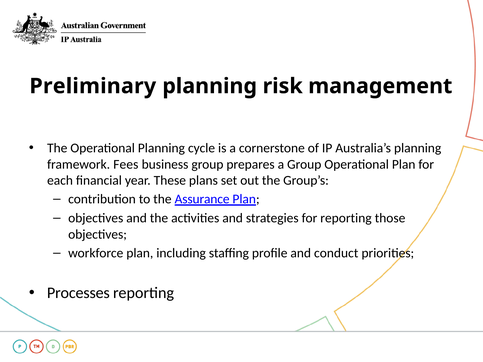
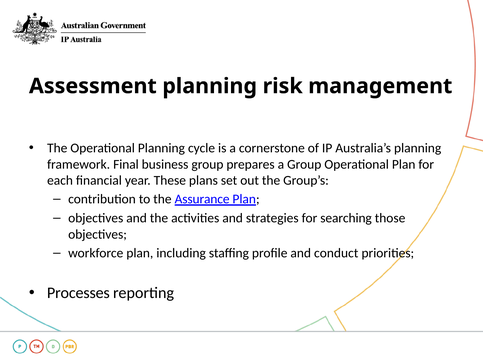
Preliminary: Preliminary -> Assessment (93, 86)
Fees: Fees -> Final (126, 164)
for reporting: reporting -> searching (346, 218)
